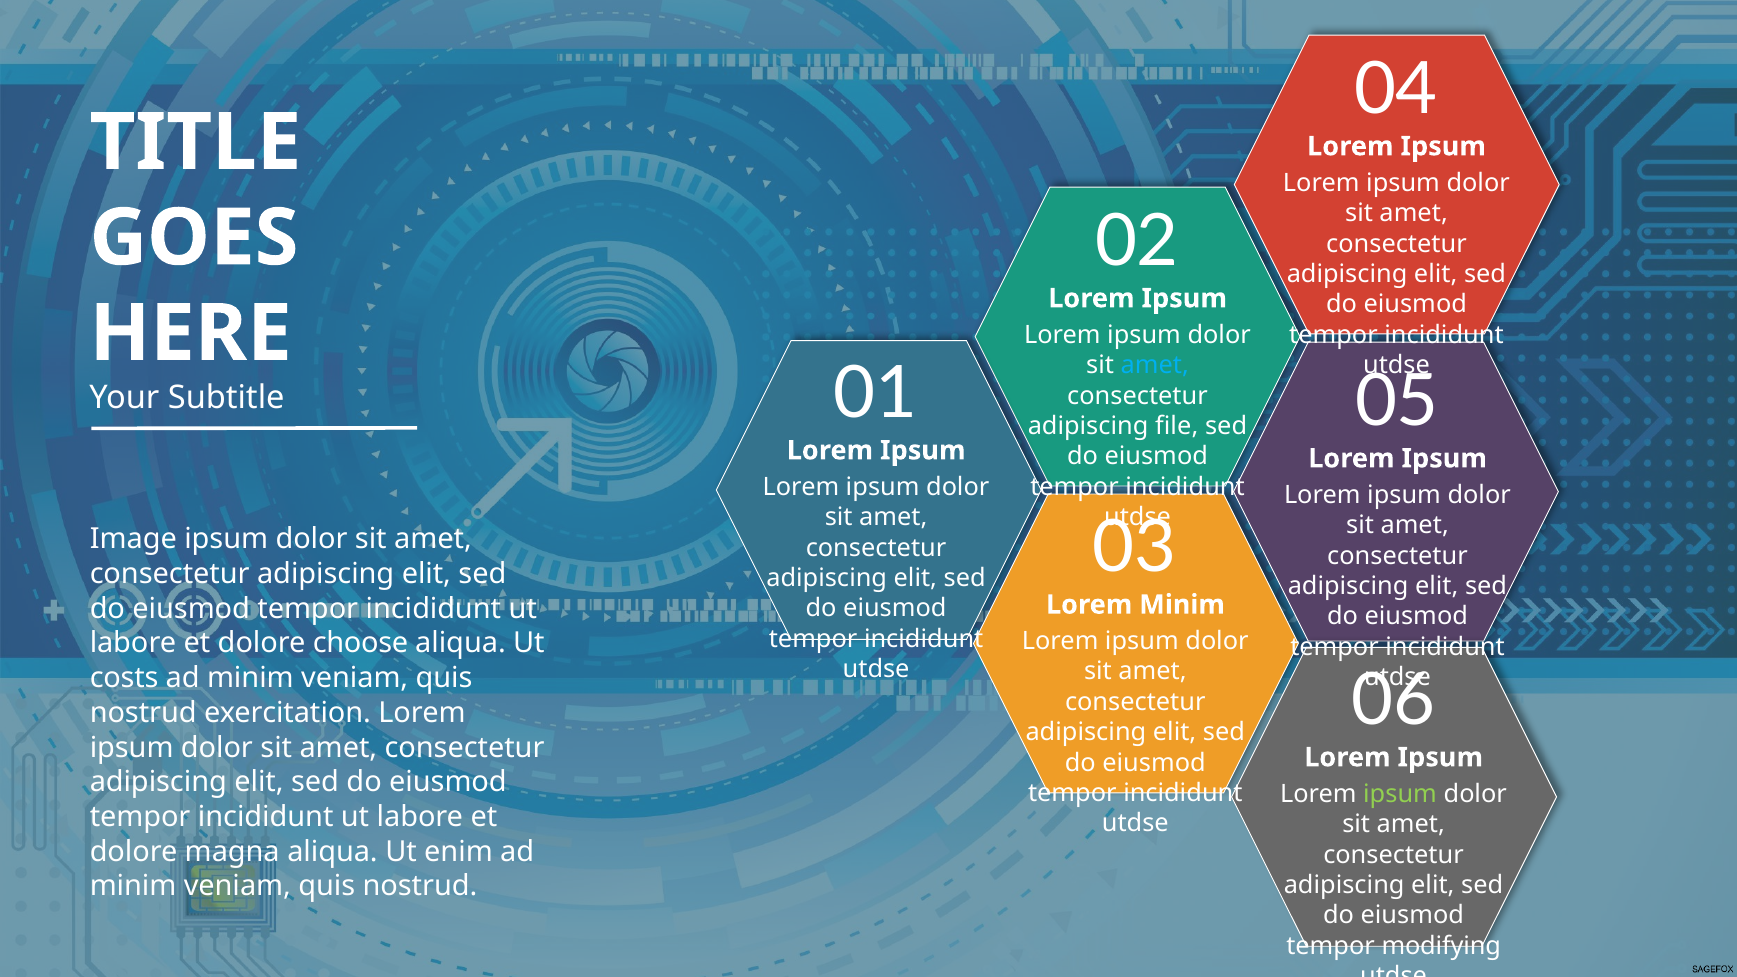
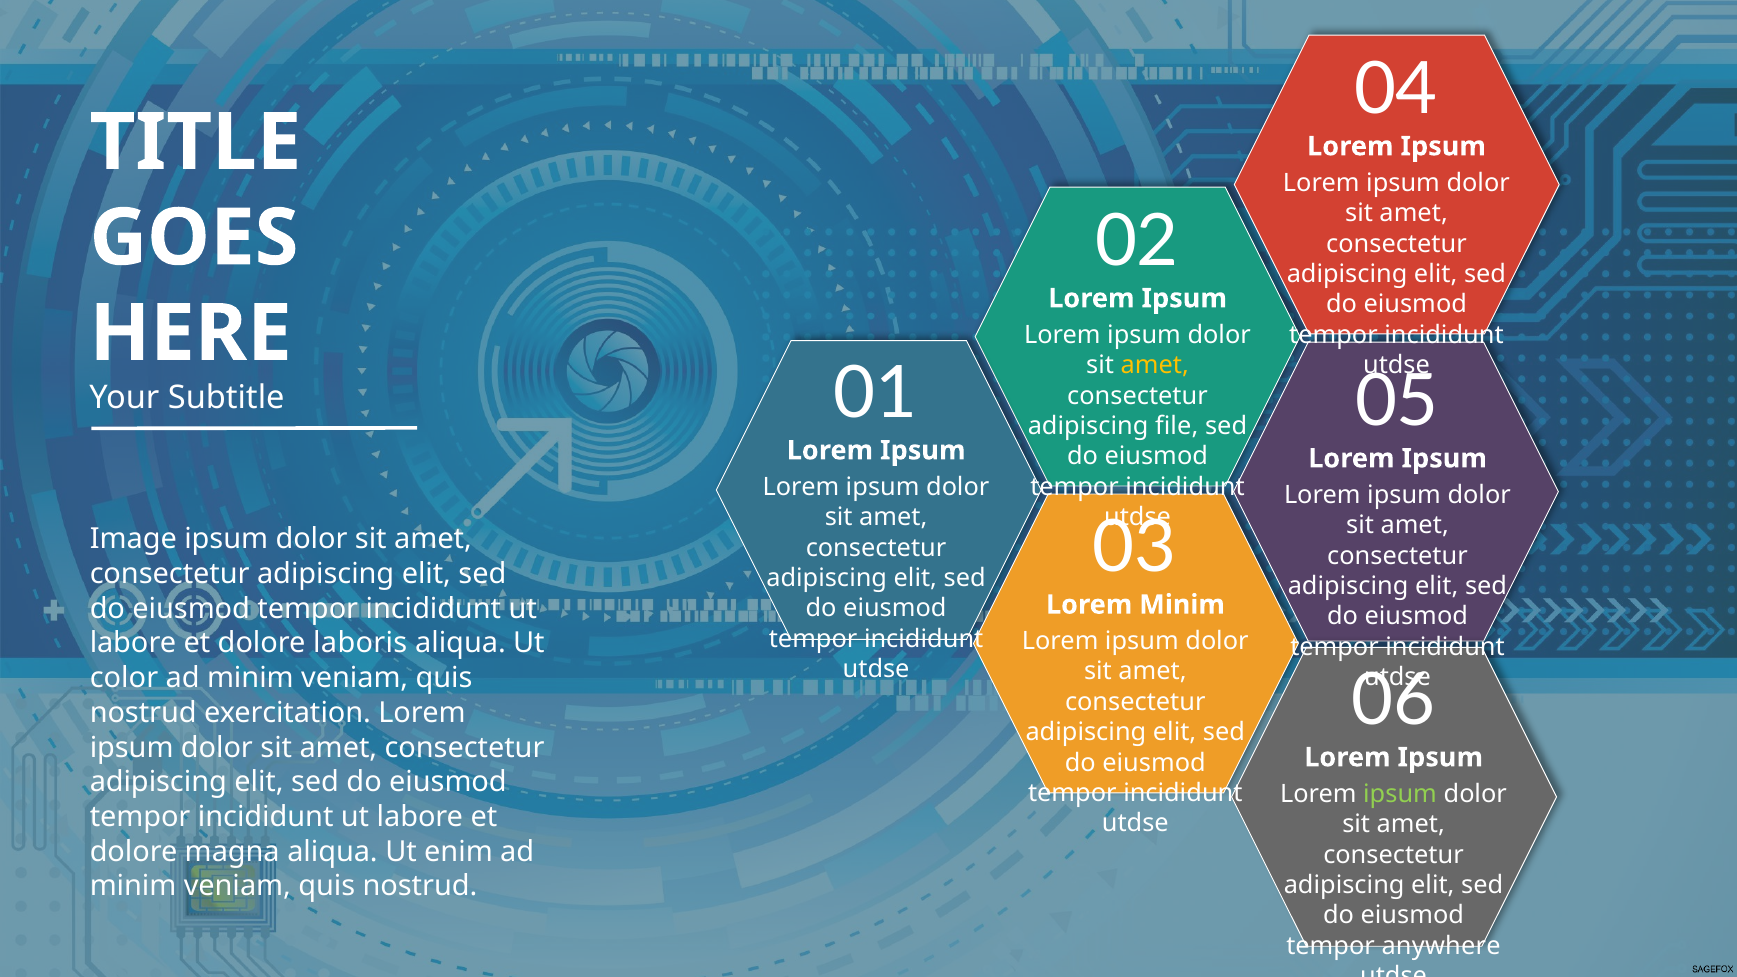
amet colour: light blue -> yellow (1155, 365)
choose: choose -> laboris (360, 643)
costs: costs -> color (124, 678)
modifying: modifying -> anywhere (1441, 946)
